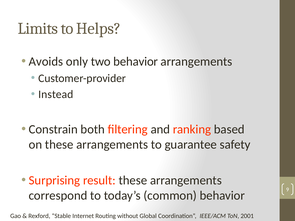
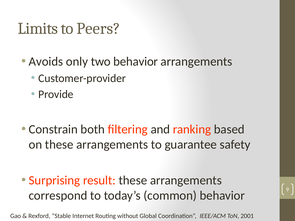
Helps: Helps -> Peers (98, 28)
Instead: Instead -> Provide (56, 94)
